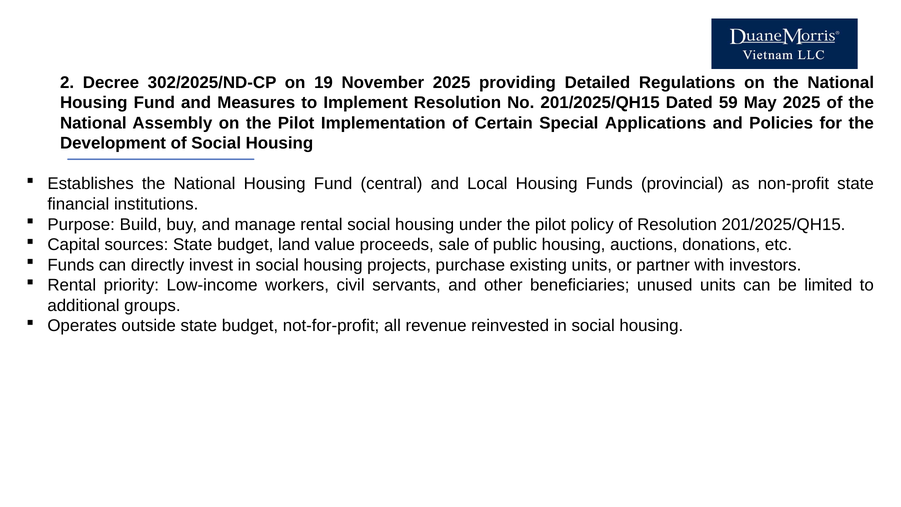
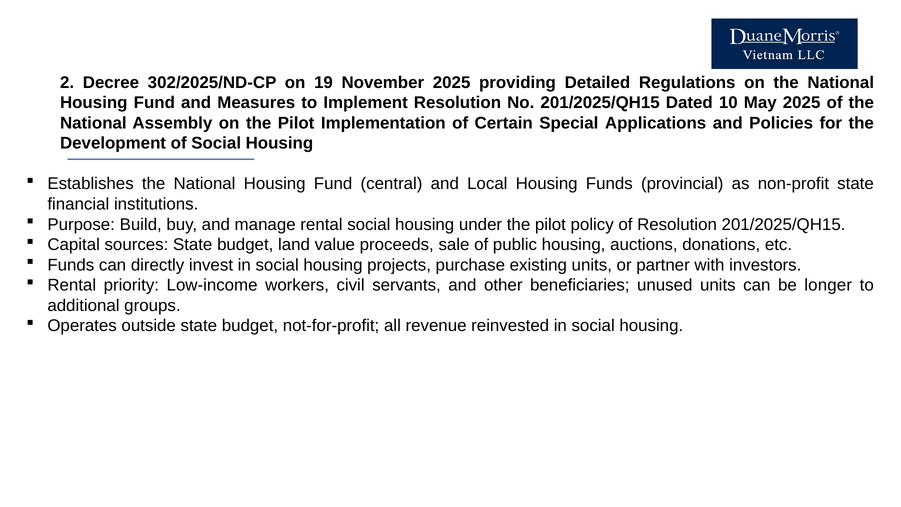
59: 59 -> 10 (728, 103)
limited: limited -> longer (828, 285)
